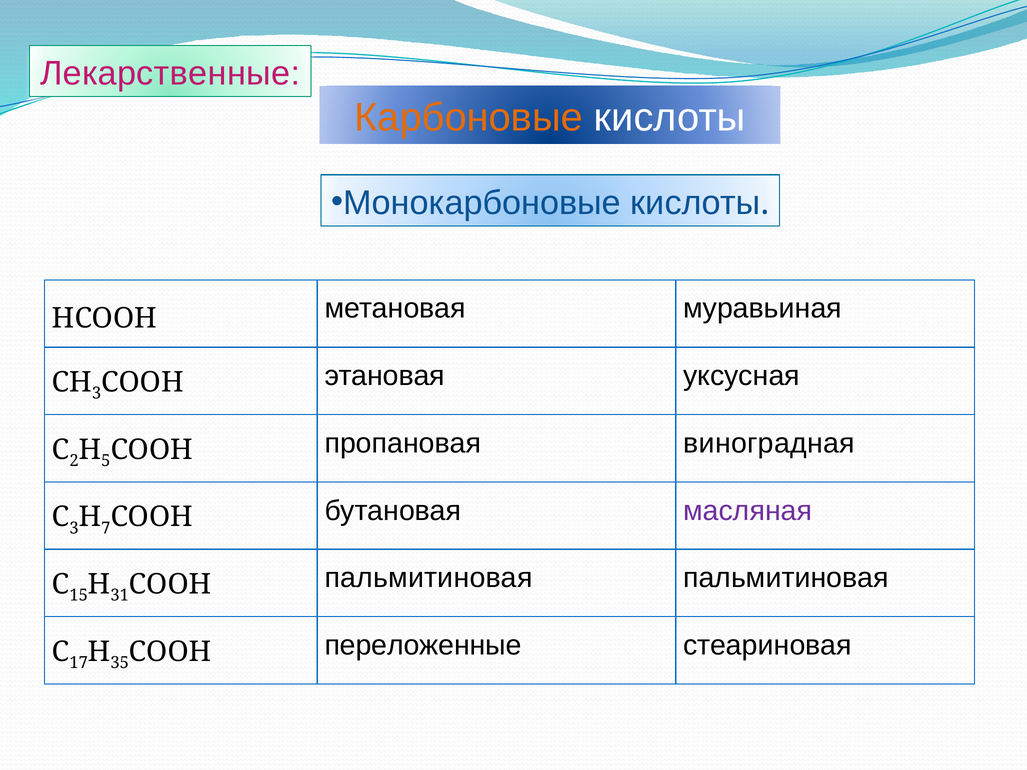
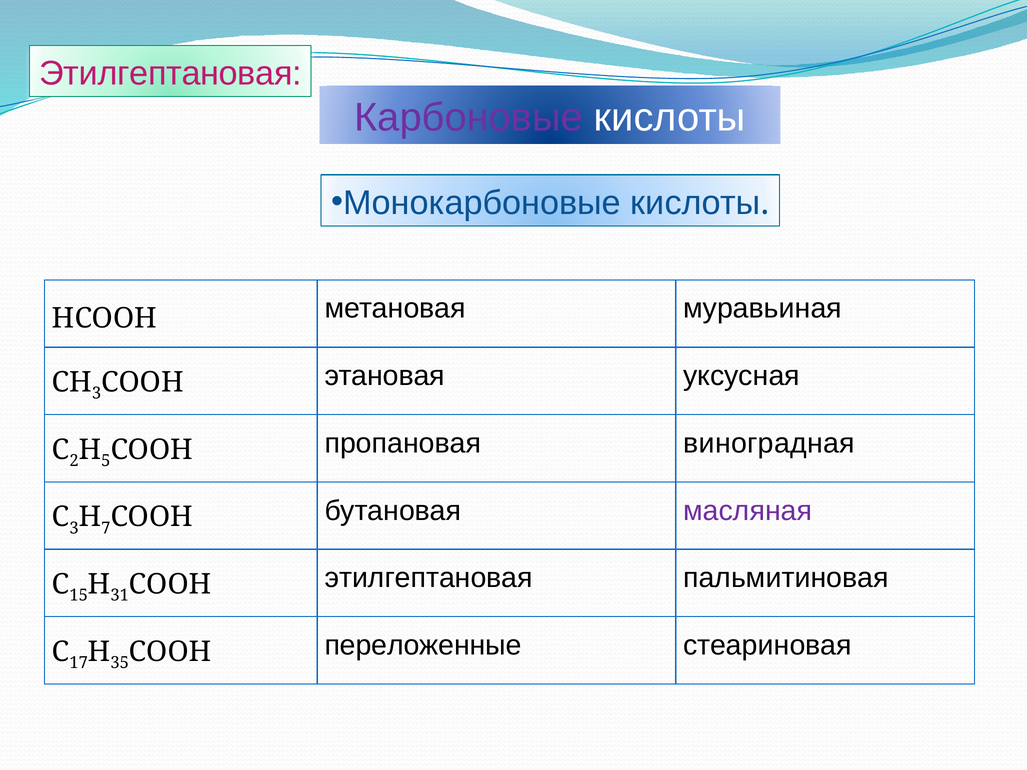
Лекарственные: Лекарственные -> Этилгептановая (170, 73)
Карбоновые colour: orange -> purple (469, 118)
пальмитиновая: пальмитиновая -> этилгептановая (429, 578)
